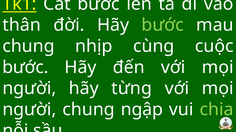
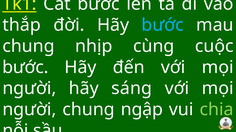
thân: thân -> thắp (22, 25)
bước colour: light green -> light blue (163, 25)
từng: từng -> sáng (132, 89)
